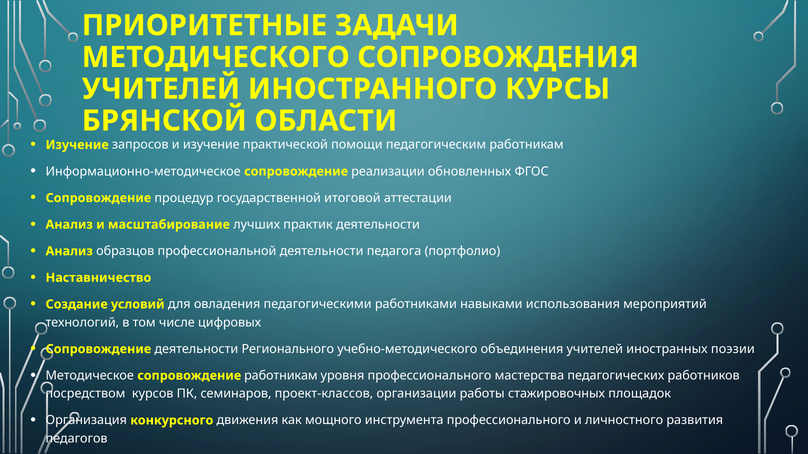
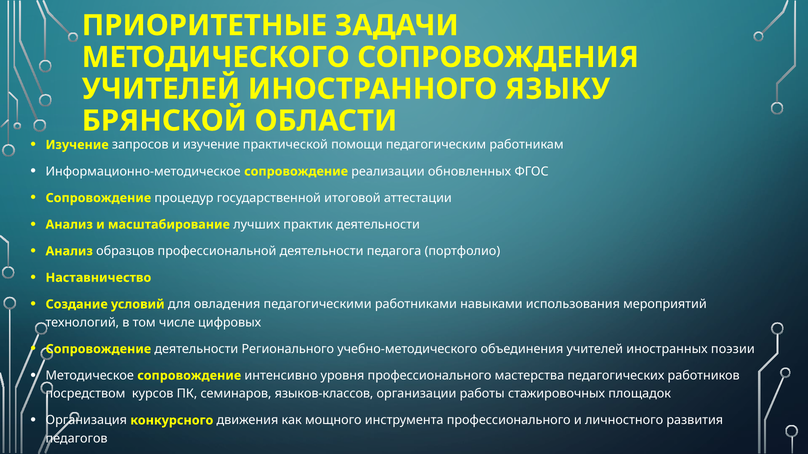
КУРСЫ: КУРСЫ -> ЯЗЫКУ (558, 89)
сопровождение работникам: работникам -> интенсивно (281, 376)
проект-классов: проект-классов -> языков-классов (324, 394)
